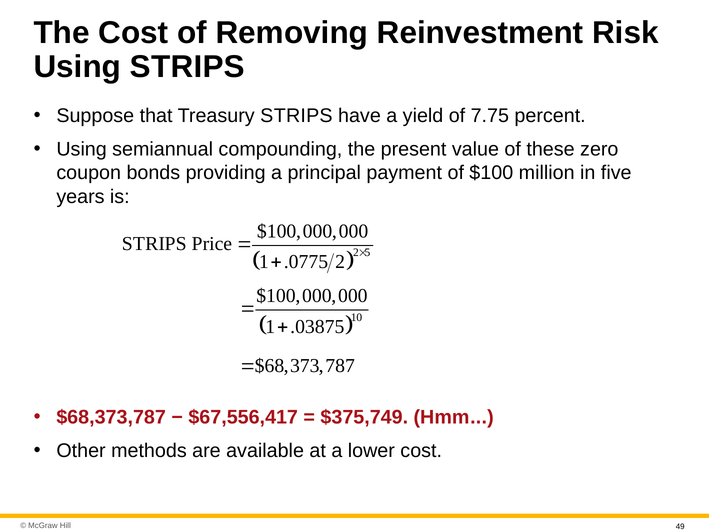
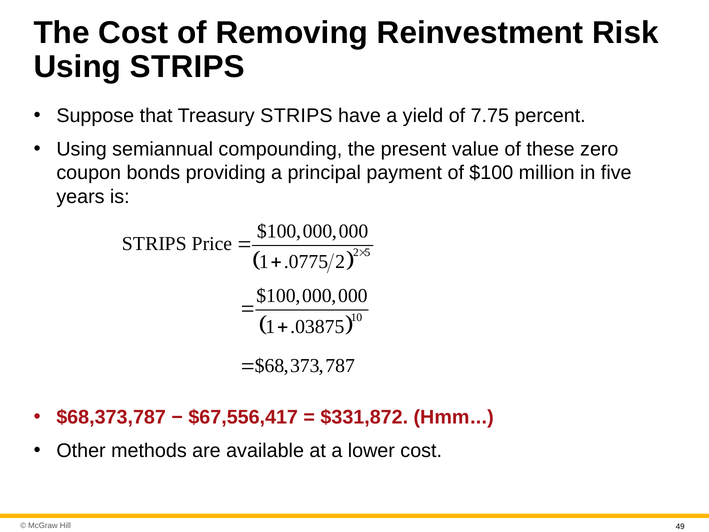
$375,749: $375,749 -> $331,872 (364, 417)
